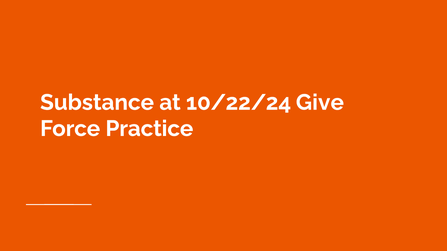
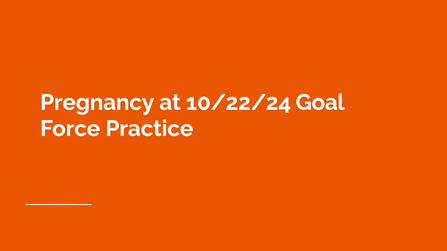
Substance: Substance -> Pregnancy (97, 103)
Give: Give -> Goal (320, 103)
